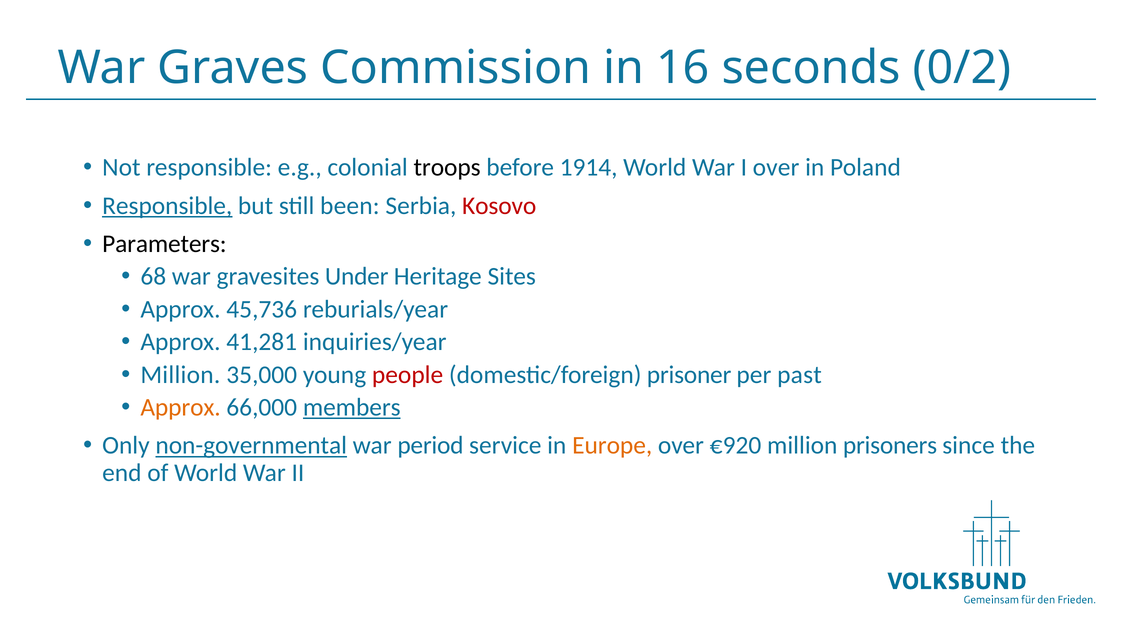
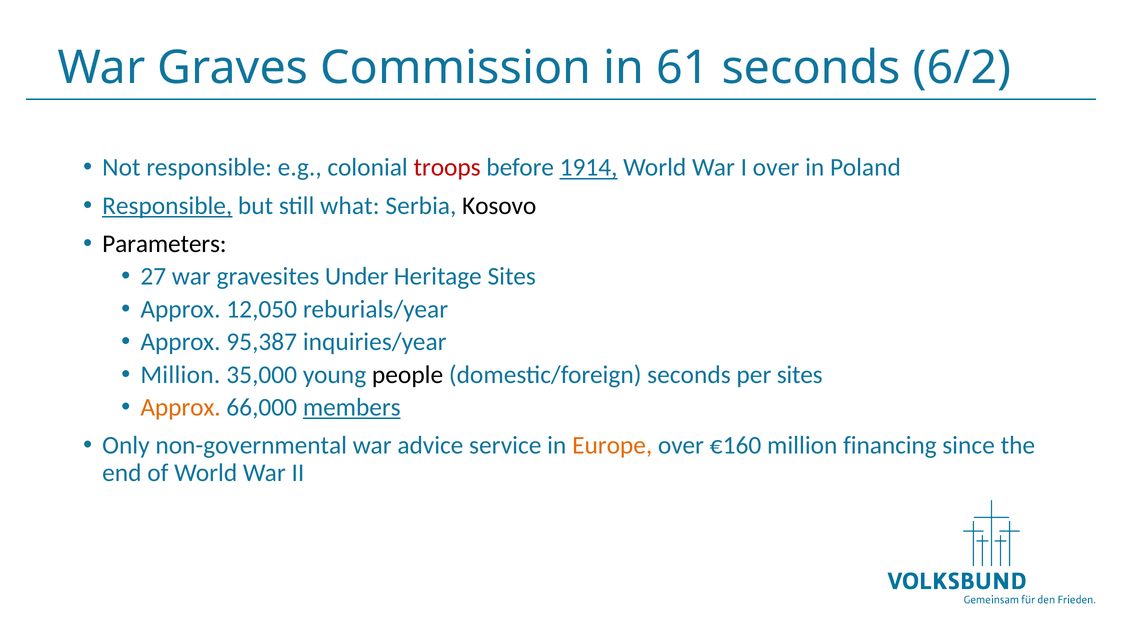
16: 16 -> 61 (683, 68)
0/2: 0/2 -> 6/2 (962, 68)
troops colour: black -> red (447, 168)
1914 underline: none -> present (589, 168)
been: been -> what (350, 206)
Kosovo colour: red -> black (499, 206)
68: 68 -> 27 (153, 277)
45,736: 45,736 -> 12,050 (262, 309)
41,281: 41,281 -> 95,387 (262, 342)
people colour: red -> black (408, 375)
domestic/foreign prisoner: prisoner -> seconds (689, 375)
per past: past -> sites (800, 375)
non-governmental underline: present -> none (251, 446)
period: period -> advice (430, 446)
€920: €920 -> €160 (736, 446)
prisoners: prisoners -> financing (890, 446)
